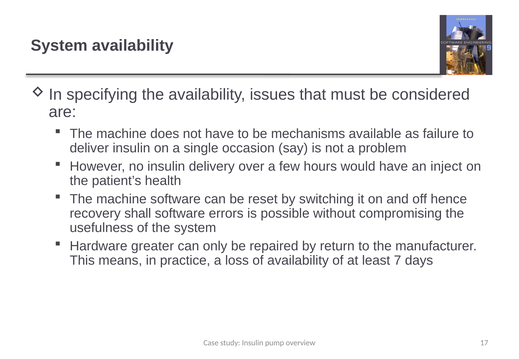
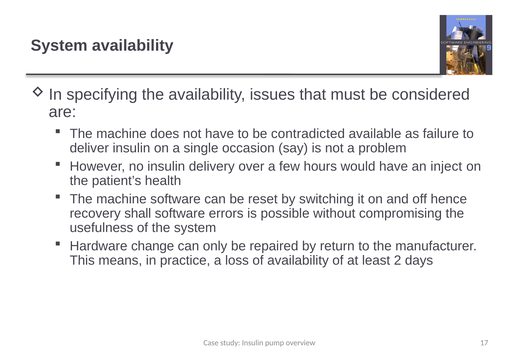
mechanisms: mechanisms -> contradicted (308, 134)
greater: greater -> change (153, 246)
7: 7 -> 2 (398, 261)
